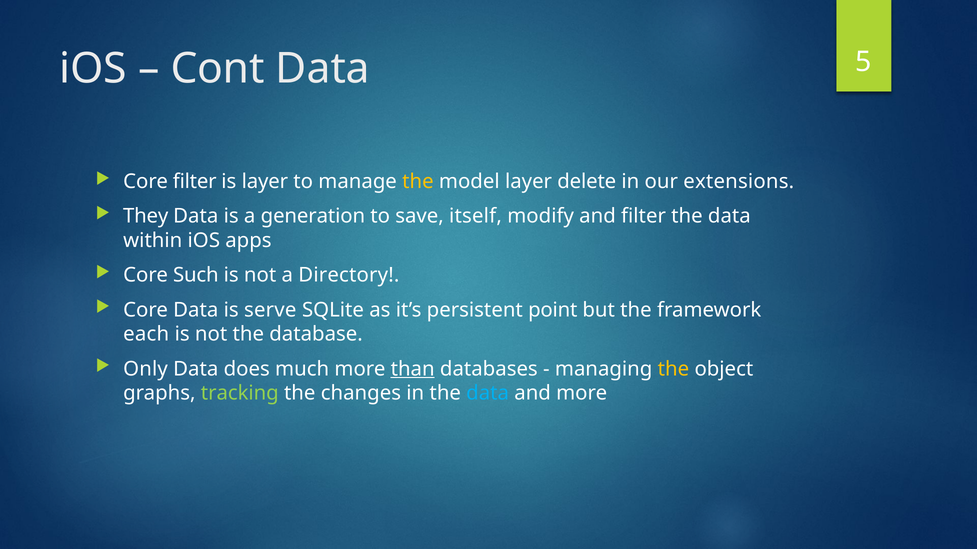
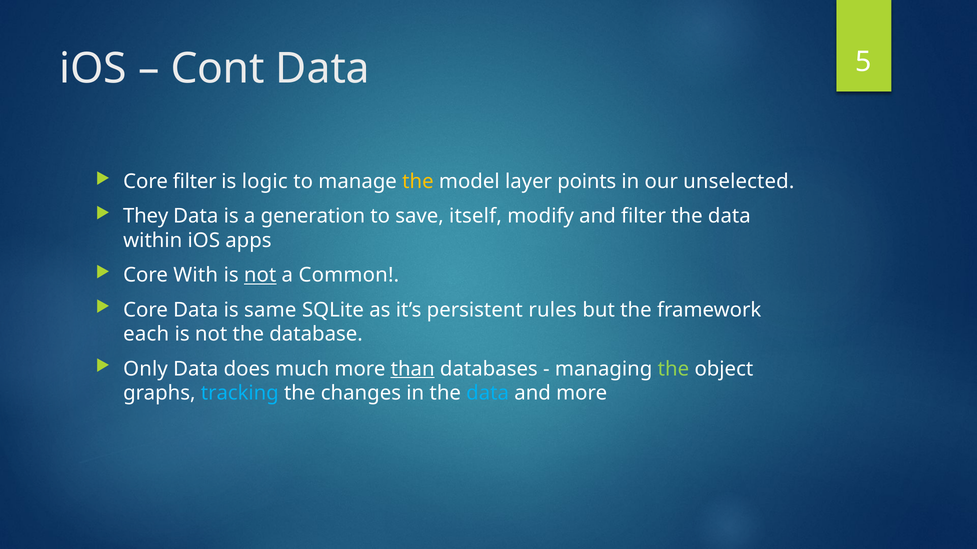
is layer: layer -> logic (265, 182)
delete: delete -> points (587, 182)
extensions: extensions -> unselected (739, 182)
Such: Such -> With (196, 275)
not underline: none -> present (260, 275)
Directory: Directory -> Common (349, 275)
serve: serve -> same (270, 310)
point: point -> rules (553, 310)
the colour: yellow -> light green (673, 369)
tracking colour: light green -> light blue (240, 394)
